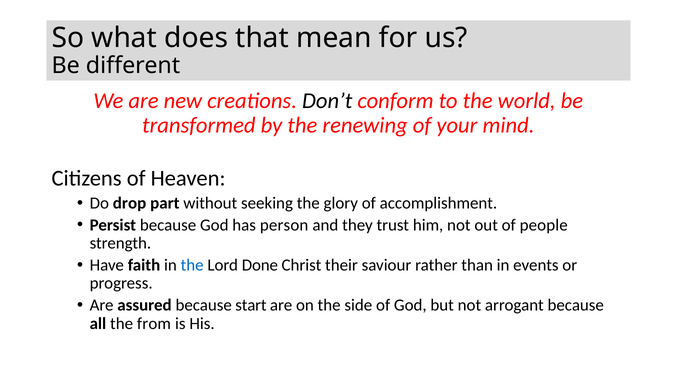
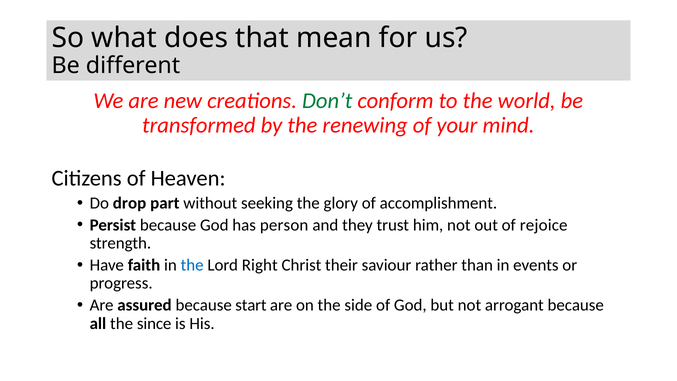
Don’t colour: black -> green (327, 101)
people: people -> rejoice (544, 225)
Done: Done -> Right (260, 265)
from: from -> since (154, 323)
